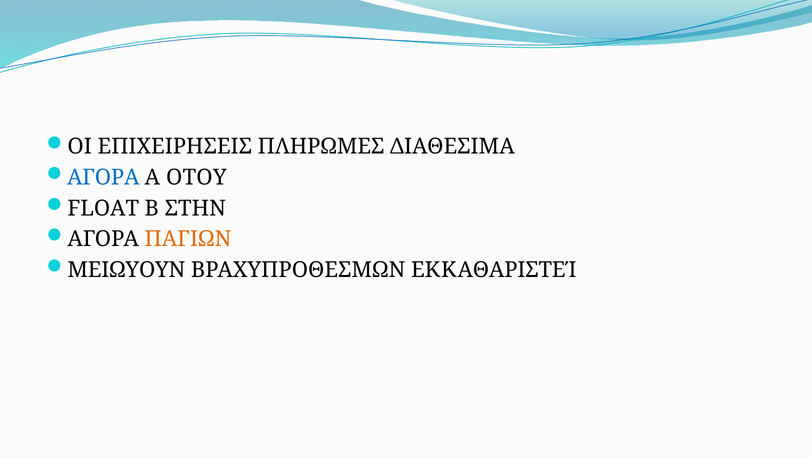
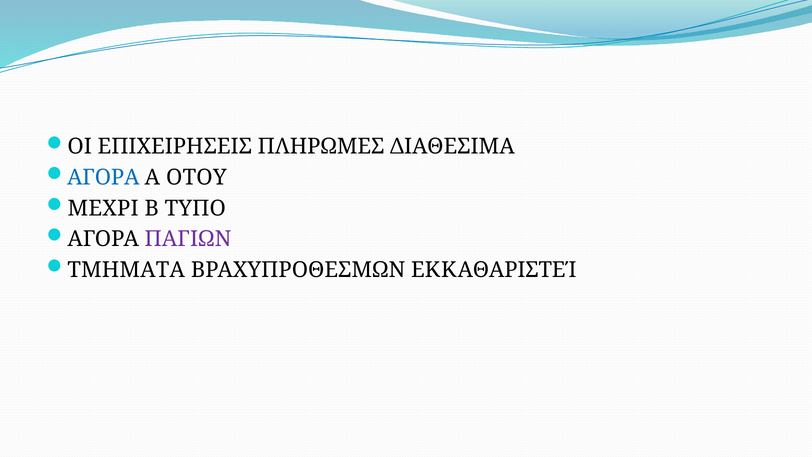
FLOAT: FLOAT -> ΜΕΧΡΙ (103, 208)
ΣΤΗΝ: ΣΤΗΝ -> ΤΥΠΟ (195, 208)
ΠΑΓΙΩΝ colour: orange -> purple (188, 239)
ΜΕΙΩΥΟΥΝ: ΜΕΙΩΥΟΥΝ -> ΤΜΗΜΑΤΑ (126, 270)
